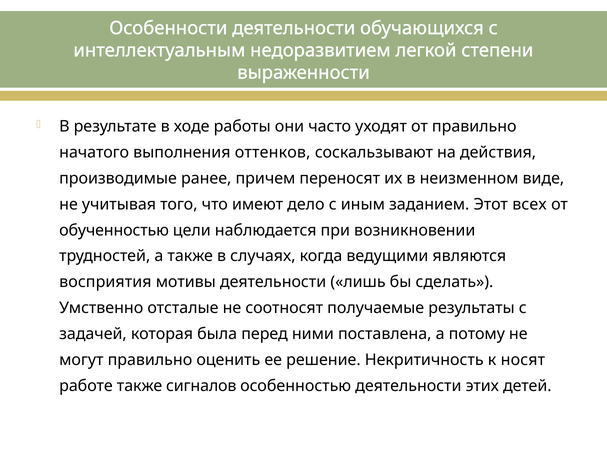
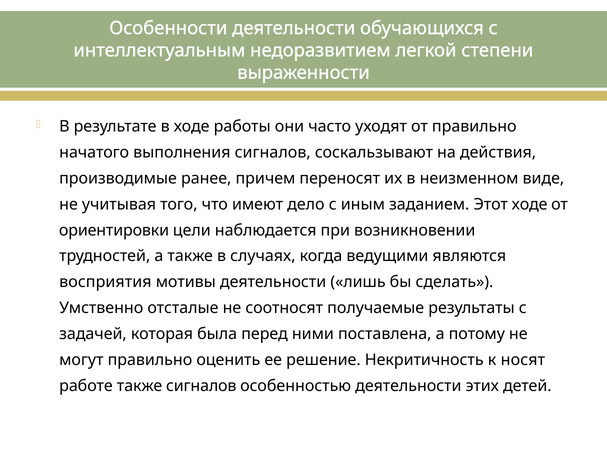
выполнения оттенков: оттенков -> сигналов (273, 153)
Этот всех: всех -> ходе (530, 204)
обученностью: обученностью -> ориентировки (114, 230)
